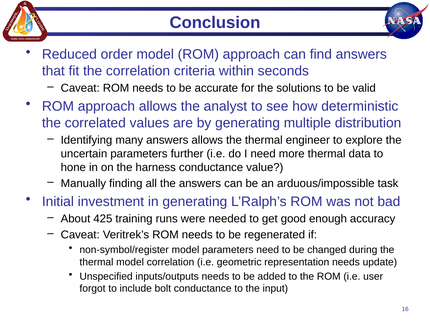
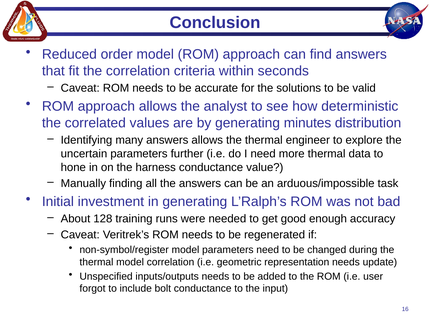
multiple: multiple -> minutes (308, 123)
425: 425 -> 128 (103, 218)
